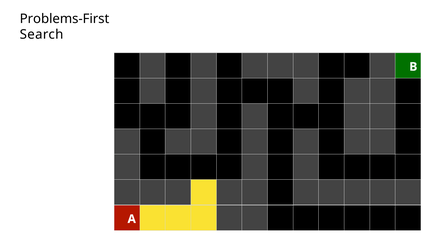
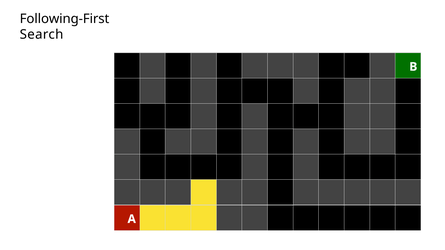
Problems-First: Problems-First -> Following-First (65, 19)
